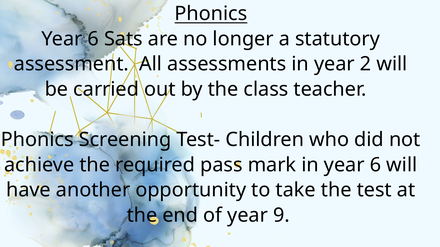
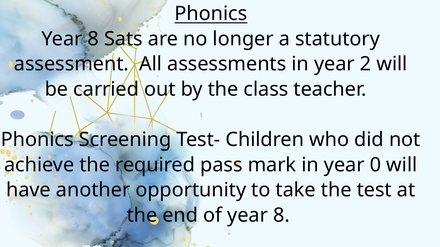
6: 6 -> 8 (93, 39)
in year 6: 6 -> 0 (376, 165)
of year 9: 9 -> 8 (281, 216)
